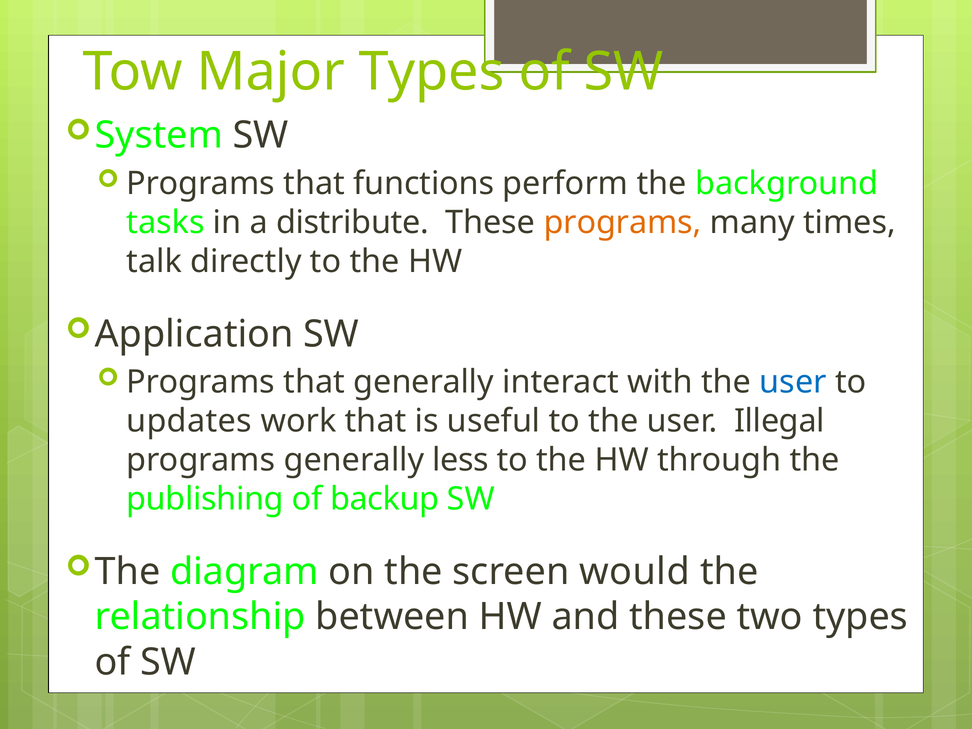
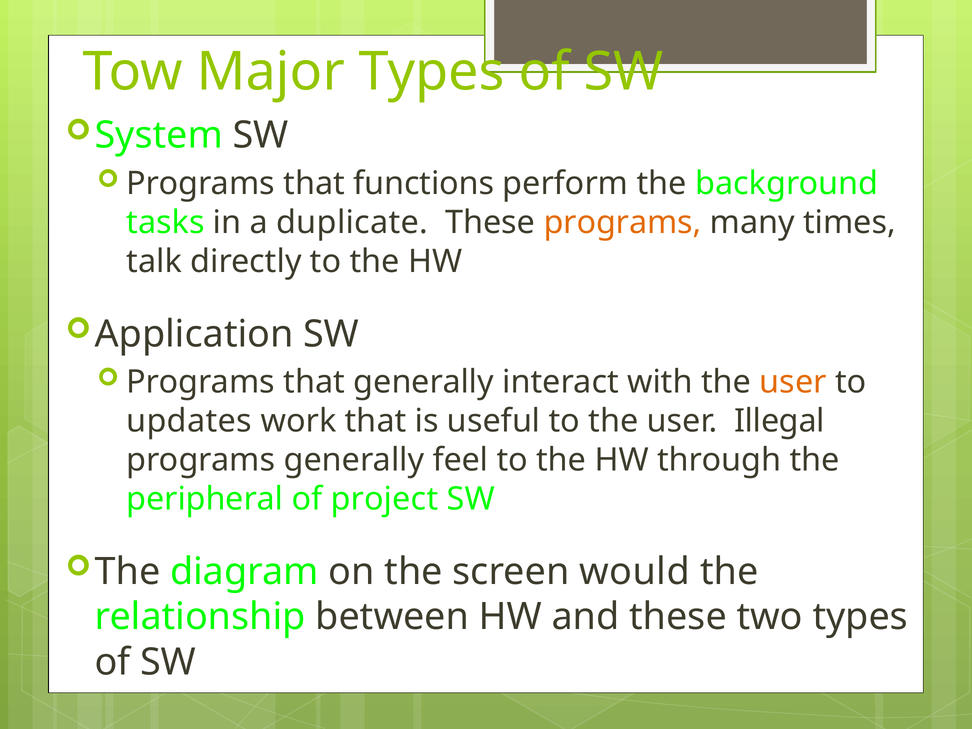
distribute: distribute -> duplicate (352, 223)
user colour: blue -> orange (793, 382)
less: less -> feel (460, 460)
publishing: publishing -> peripheral (205, 499)
backup: backup -> project (384, 499)
